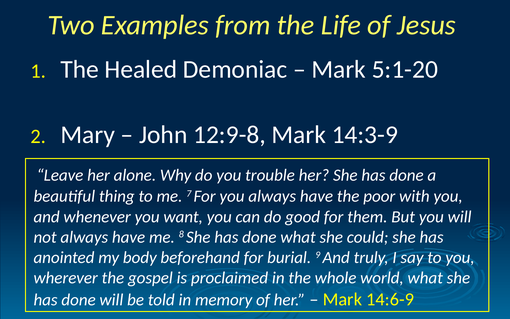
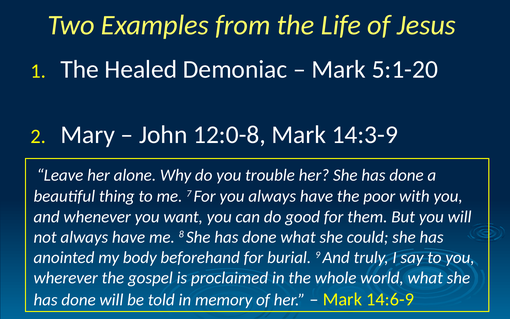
12:9-8: 12:9-8 -> 12:0-8 (229, 135)
